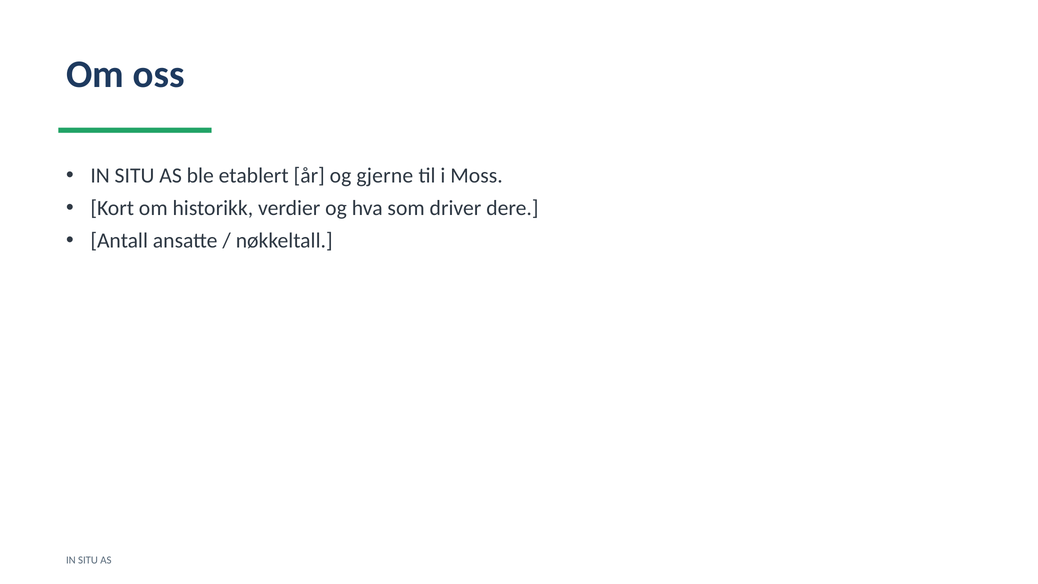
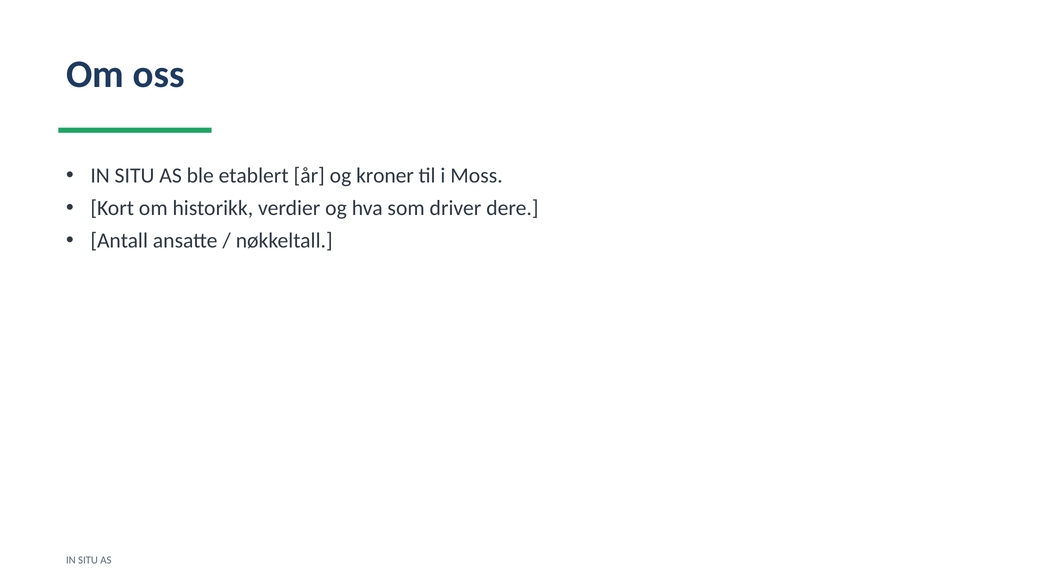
gjerne: gjerne -> kroner (385, 176)
